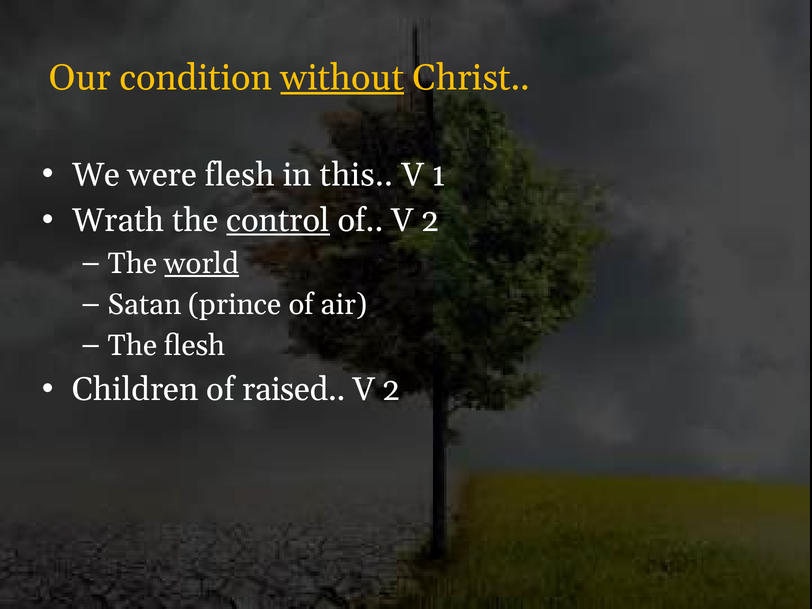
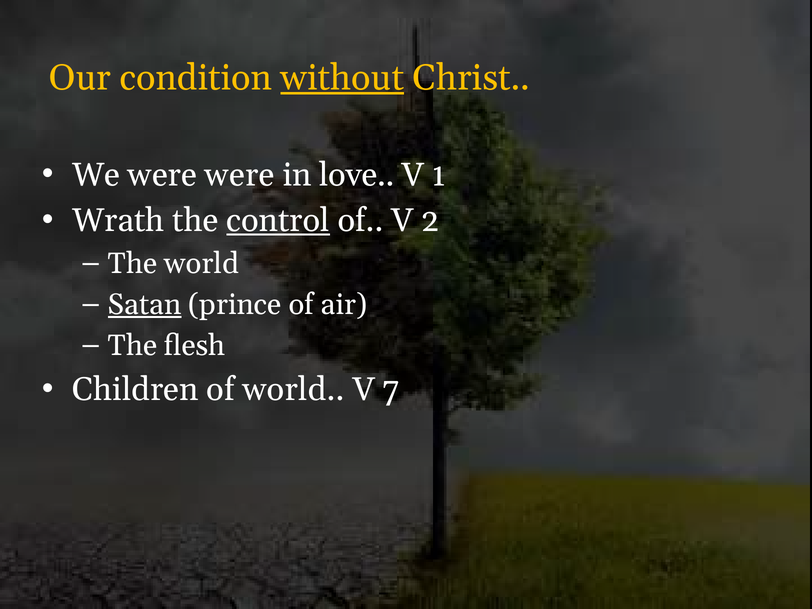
were flesh: flesh -> were (240, 175)
this: this -> love (357, 175)
world underline: present -> none (202, 263)
Satan underline: none -> present (145, 305)
of raised: raised -> world (294, 390)
2: 2 -> 7 (391, 390)
